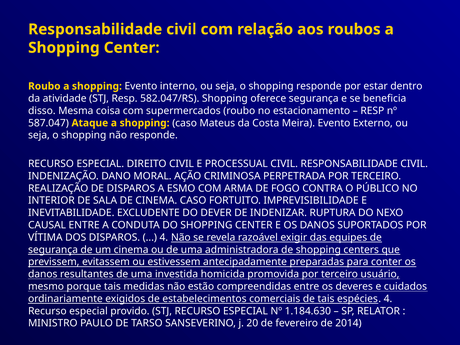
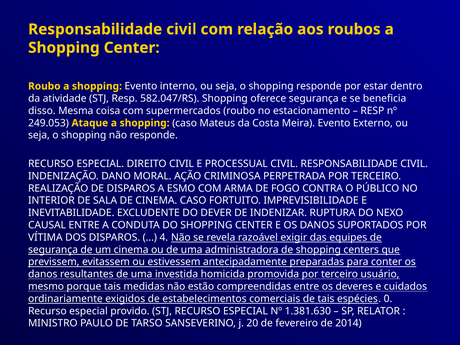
587.047: 587.047 -> 249.053 (48, 123)
espécies 4: 4 -> 0 (388, 299)
1.184.630: 1.184.630 -> 1.381.630 (308, 311)
